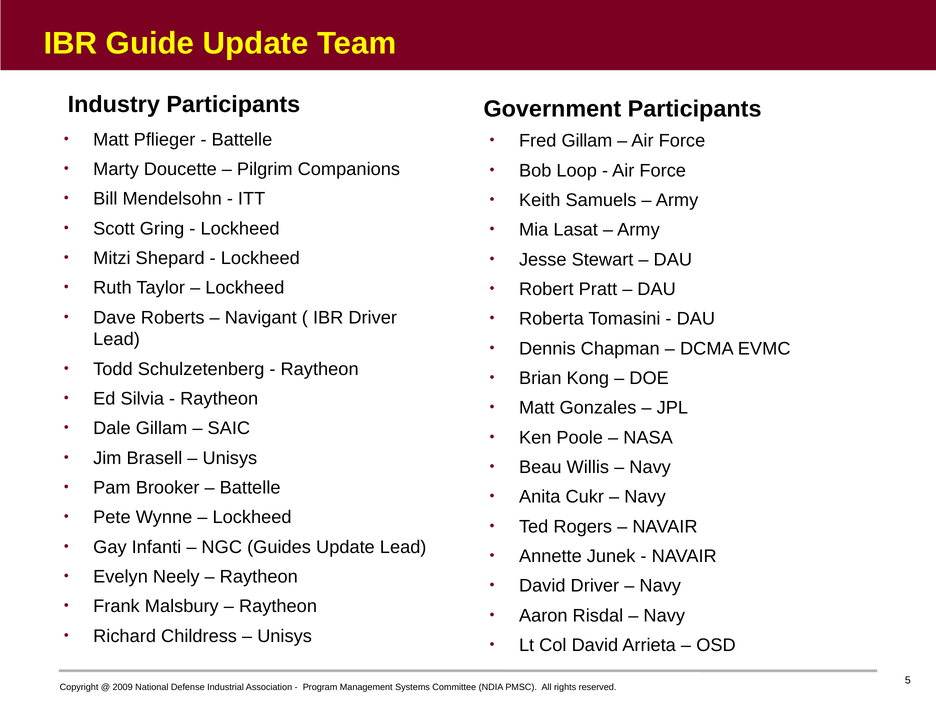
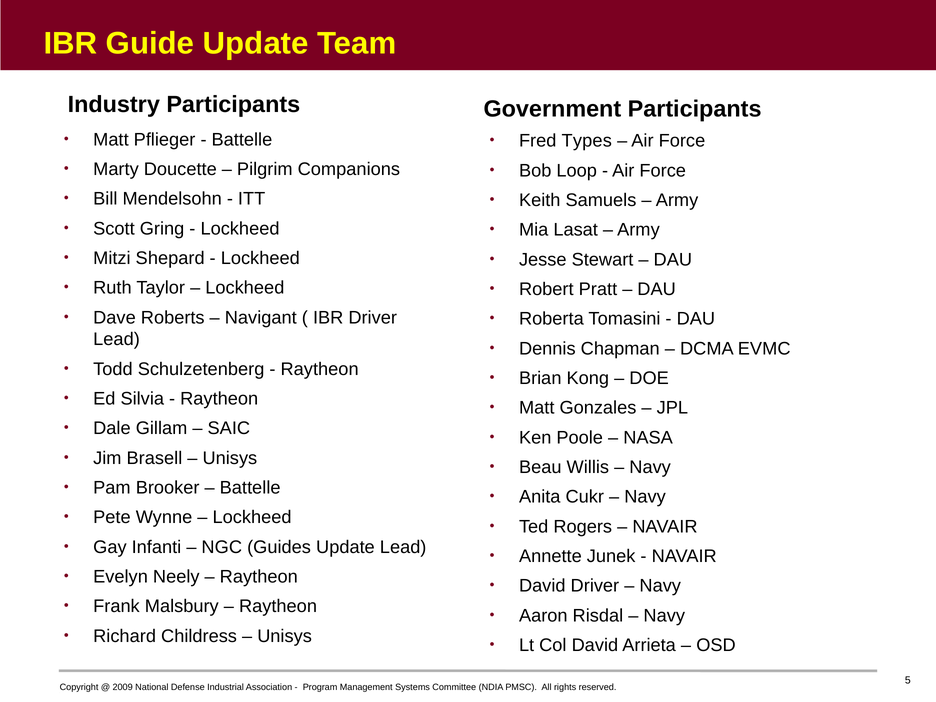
Fred Gillam: Gillam -> Types (587, 141)
